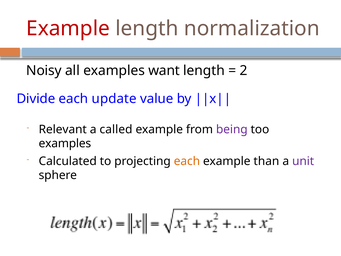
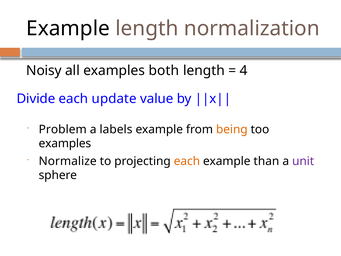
Example colour: red -> black (68, 28)
want: want -> both (164, 71)
2: 2 -> 4 (244, 71)
Relevant: Relevant -> Problem (63, 129)
called: called -> labels (116, 129)
being colour: purple -> orange (232, 129)
Calculated: Calculated -> Normalize (68, 161)
